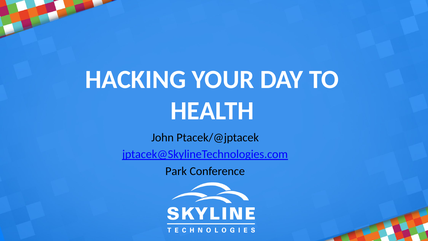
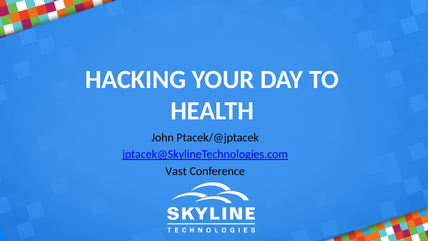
Park: Park -> Vast (176, 171)
